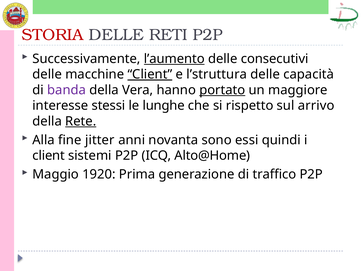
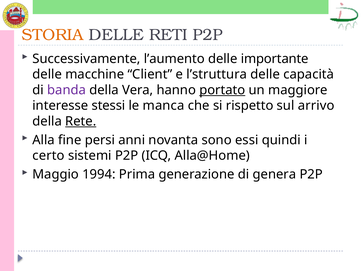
STORIA colour: red -> orange (53, 35)
l’aumento underline: present -> none (174, 59)
consecutivi: consecutivi -> importante (275, 59)
Client underline: present -> none (150, 74)
lunghe: lunghe -> manca (164, 106)
jitter: jitter -> persi (100, 140)
client: client -> certo (49, 155)
Alto@Home: Alto@Home -> Alla@Home (212, 155)
1920: 1920 -> 1994 (99, 174)
traffico: traffico -> genera (274, 174)
